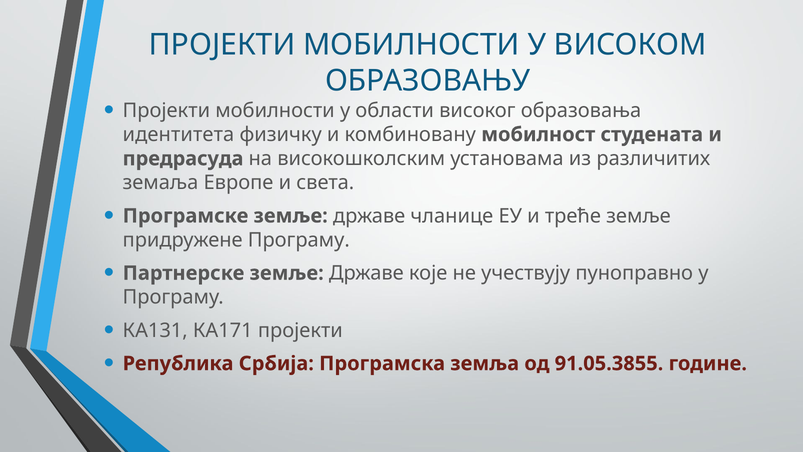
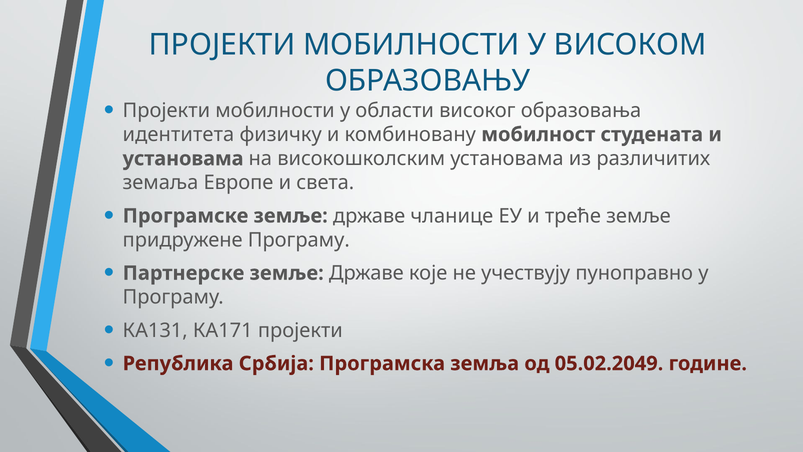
предрасуда: предрасуда -> установама (183, 159)
91.05.3855: 91.05.3855 -> 05.02.2049 (609, 363)
